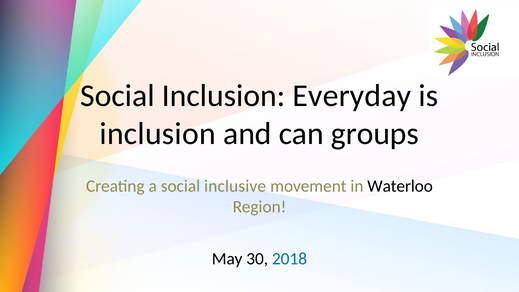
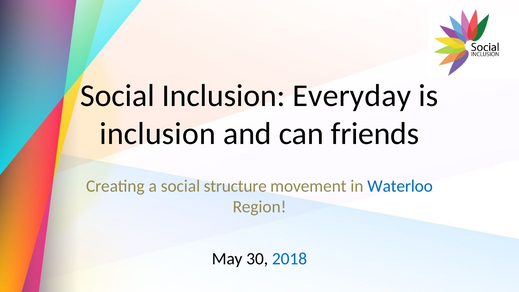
groups: groups -> friends (375, 134)
inclusive: inclusive -> structure (235, 186)
Waterloo colour: black -> blue (400, 186)
